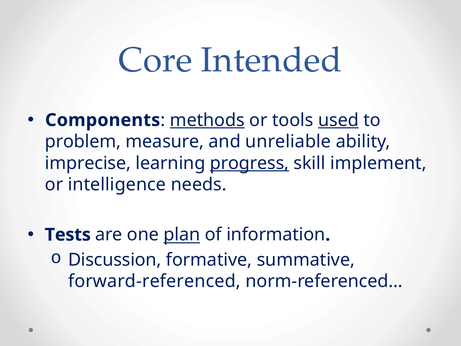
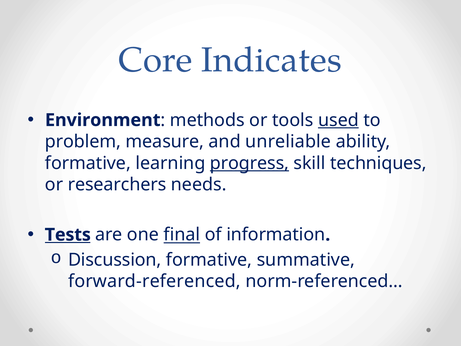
Intended: Intended -> Indicates (271, 60)
Components: Components -> Environment (103, 120)
methods underline: present -> none (207, 120)
imprecise: imprecise -> formative (88, 163)
implement: implement -> techniques (378, 163)
intelligence: intelligence -> researchers (117, 184)
Tests underline: none -> present (68, 235)
plan: plan -> final (182, 235)
